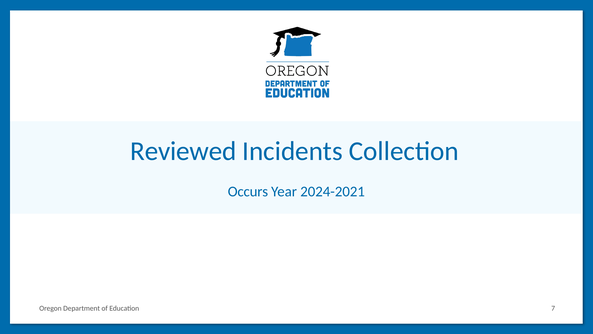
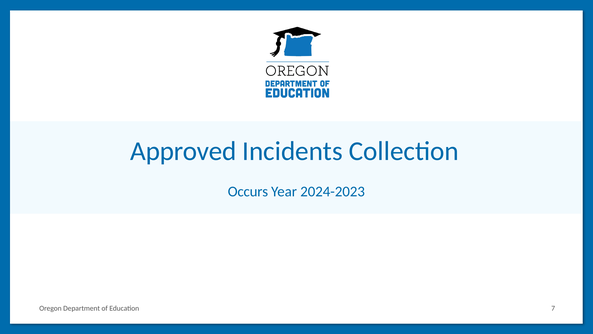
Reviewed: Reviewed -> Approved (183, 151)
2024-2021: 2024-2021 -> 2024-2023 (333, 191)
